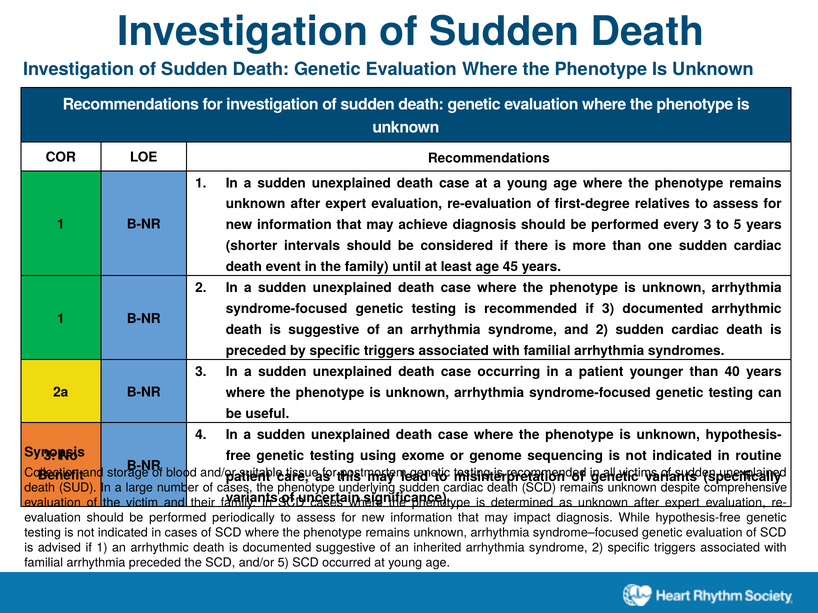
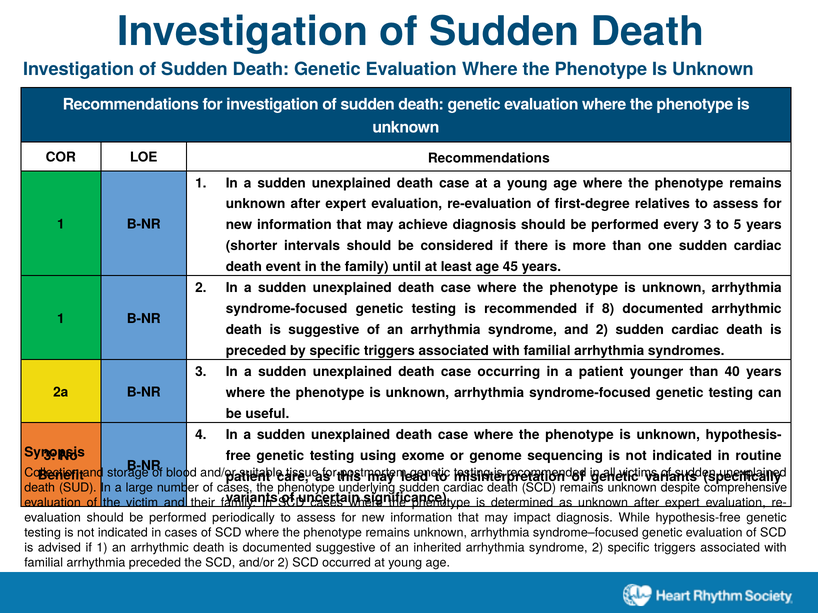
if 3: 3 -> 8 (608, 309)
and/or 5: 5 -> 2 (283, 563)
